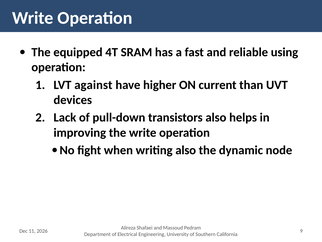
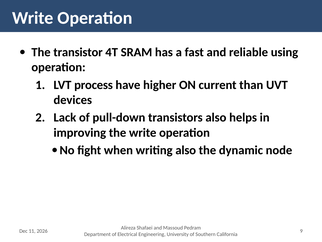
equipped: equipped -> transistor (78, 52)
against: against -> process (94, 85)
